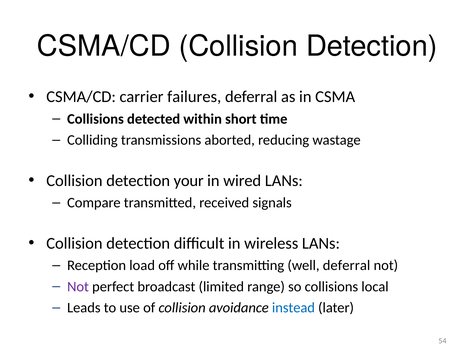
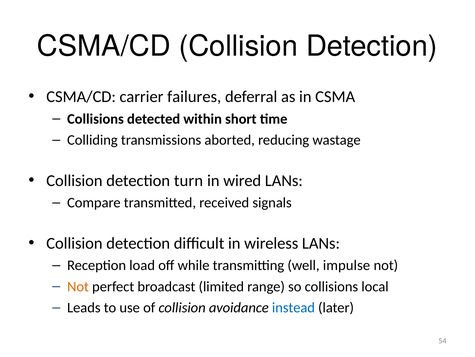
your: your -> turn (189, 180)
well deferral: deferral -> impulse (347, 265)
Not colour: purple -> orange (78, 286)
